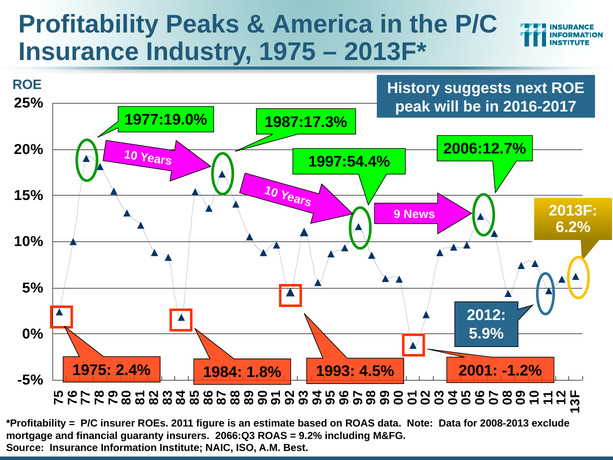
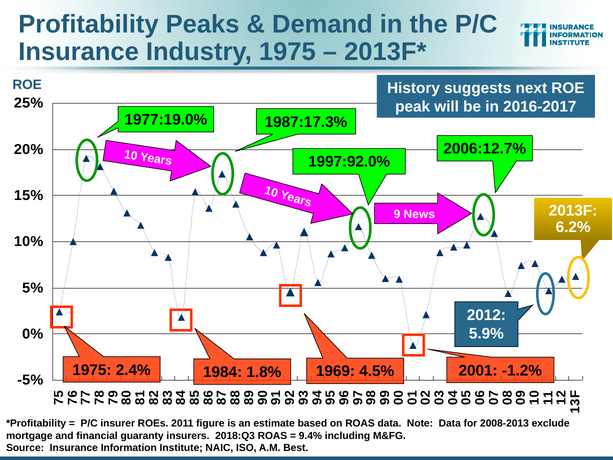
America: America -> Demand (322, 24)
1997:54.4%: 1997:54.4% -> 1997:92.0% (349, 162)
1993: 1993 -> 1969 (336, 371)
2066:Q3: 2066:Q3 -> 2018:Q3 (235, 436)
9.2%: 9.2% -> 9.4% (310, 436)
